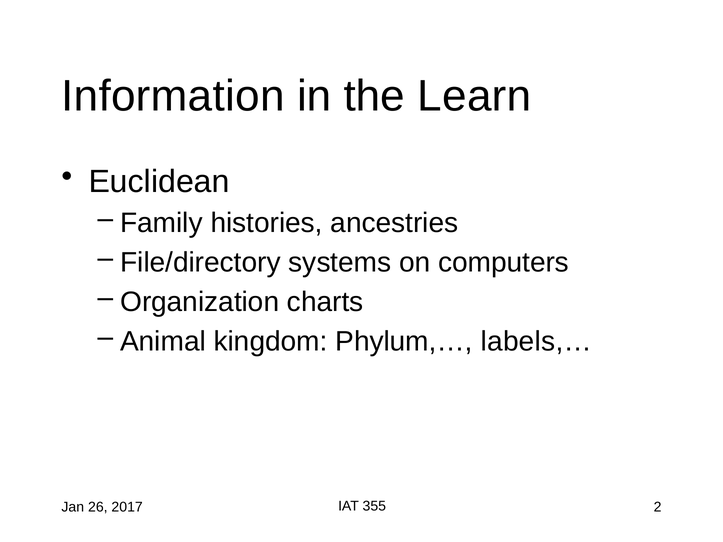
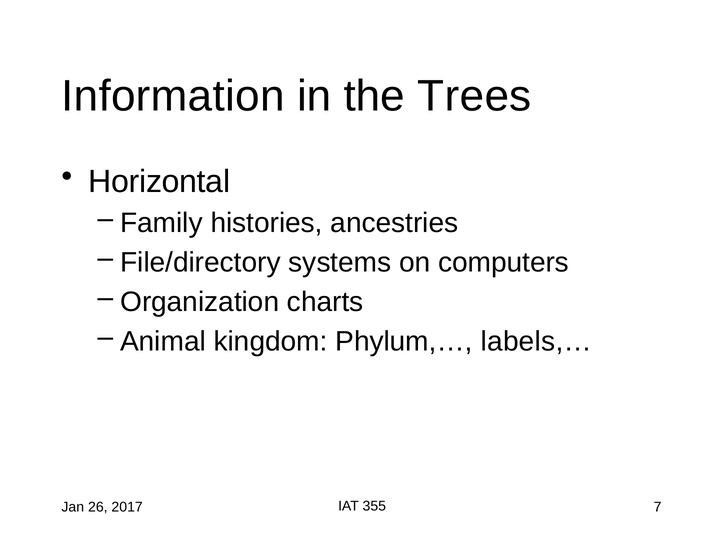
Learn: Learn -> Trees (474, 96)
Euclidean: Euclidean -> Horizontal (159, 182)
2: 2 -> 7 (658, 507)
